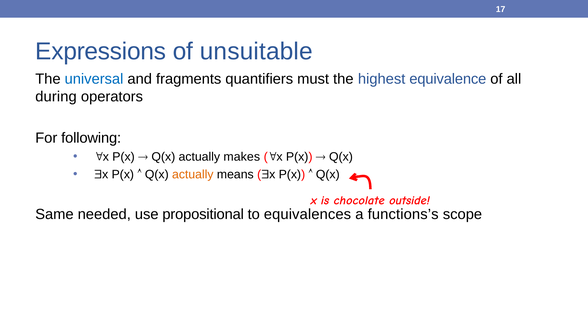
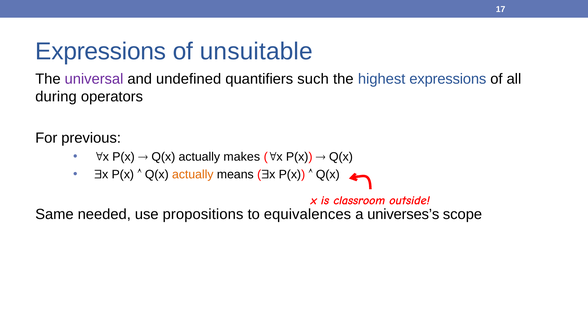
universal colour: blue -> purple (94, 79)
fragments: fragments -> undefined (189, 79)
must: must -> such (313, 79)
highest equivalence: equivalence -> expressions (448, 79)
following: following -> previous (91, 138)
chocolate: chocolate -> classroom (359, 200)
propositional: propositional -> propositions (203, 214)
functions’s: functions’s -> universes’s (403, 214)
